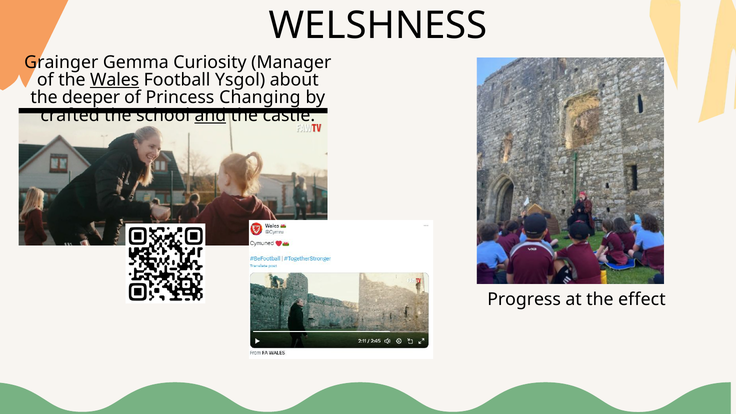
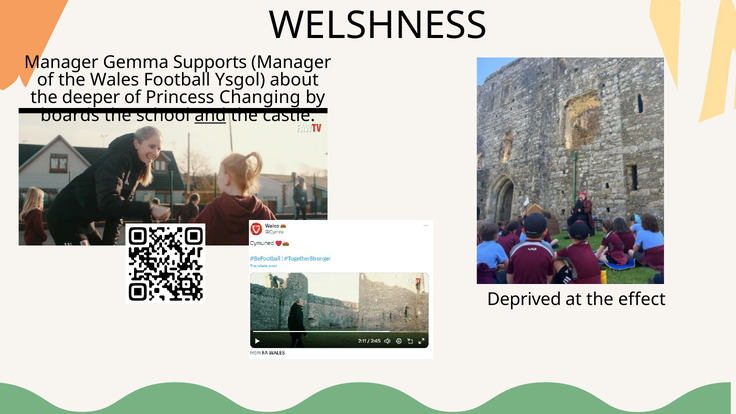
Grainger: Grainger -> Manager (61, 62)
Curiosity: Curiosity -> Supports (210, 62)
Wales underline: present -> none (115, 80)
crafted: crafted -> boards (70, 115)
Progress: Progress -> Deprived (524, 300)
